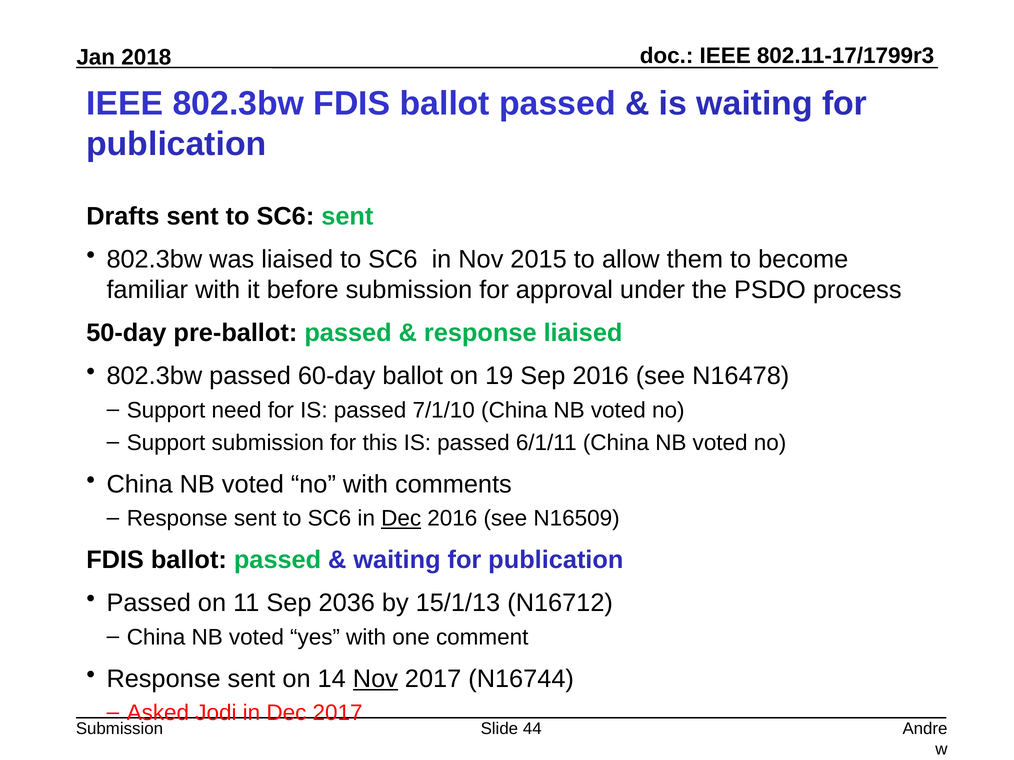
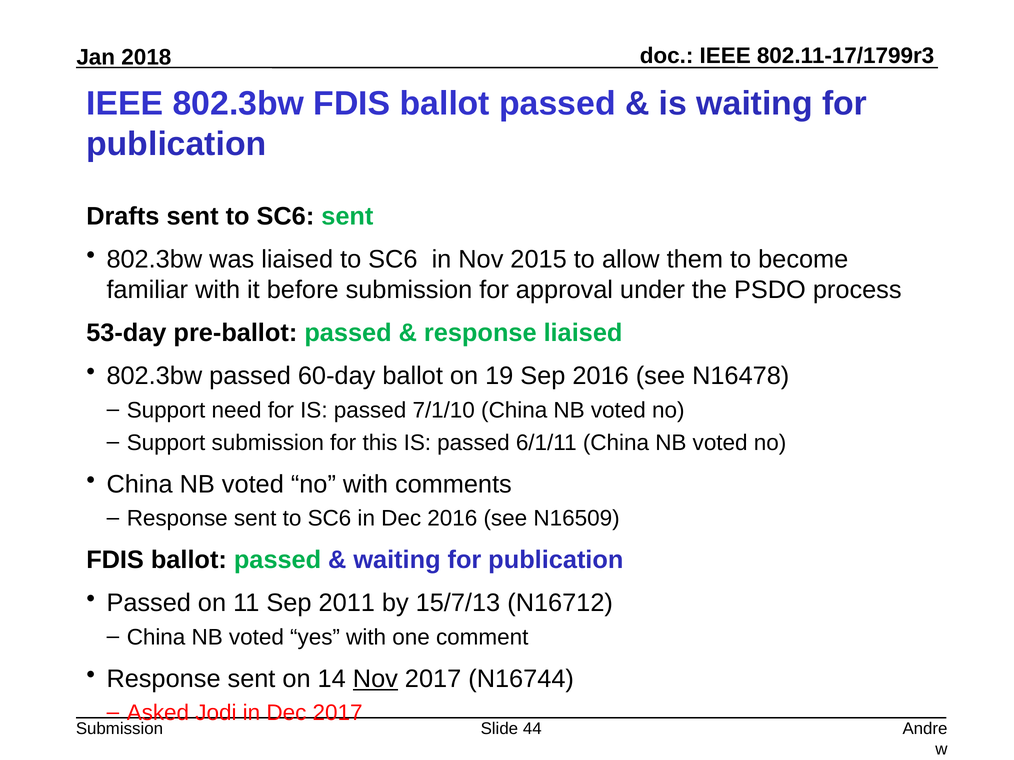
50-day: 50-day -> 53-day (126, 333)
Dec underline: present -> none (401, 519)
2036: 2036 -> 2011 (347, 604)
15/1/13: 15/1/13 -> 15/7/13 (458, 604)
